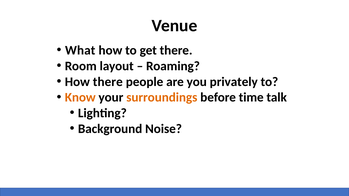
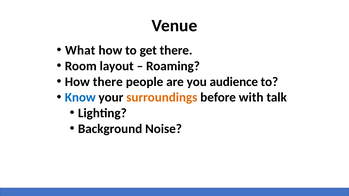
privately: privately -> audience (234, 82)
Know colour: orange -> blue (80, 98)
time: time -> with (251, 98)
